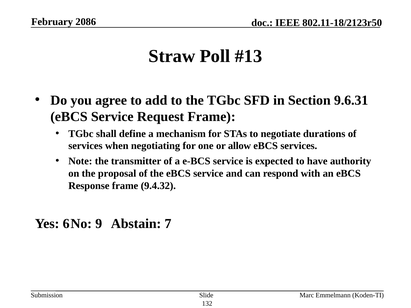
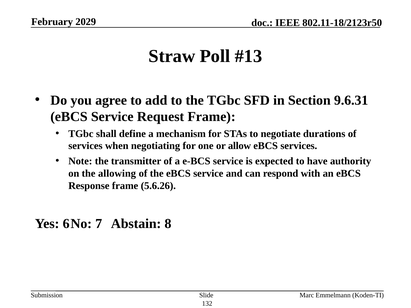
2086: 2086 -> 2029 (86, 22)
proposal: proposal -> allowing (117, 174)
9.4.32: 9.4.32 -> 5.6.26 (158, 186)
9: 9 -> 7 (99, 224)
7: 7 -> 8 (168, 224)
